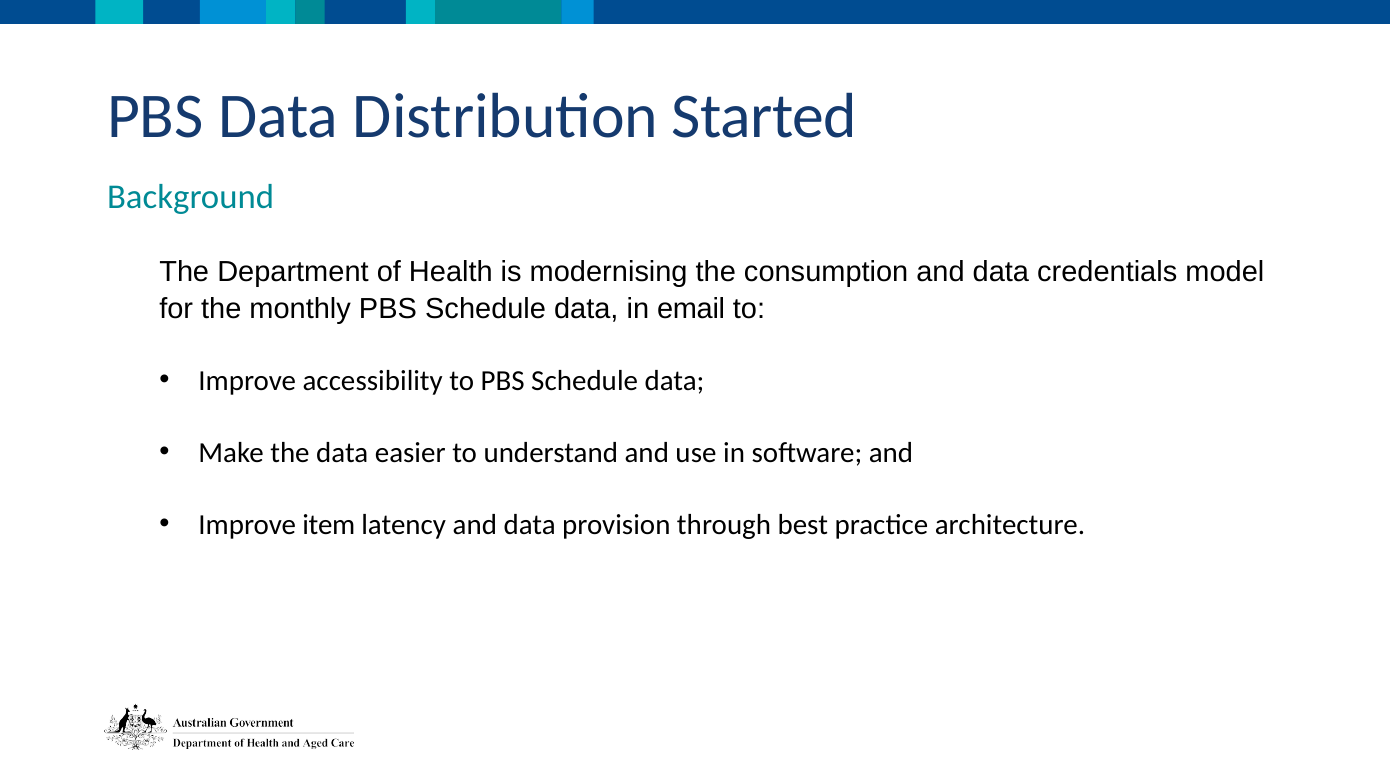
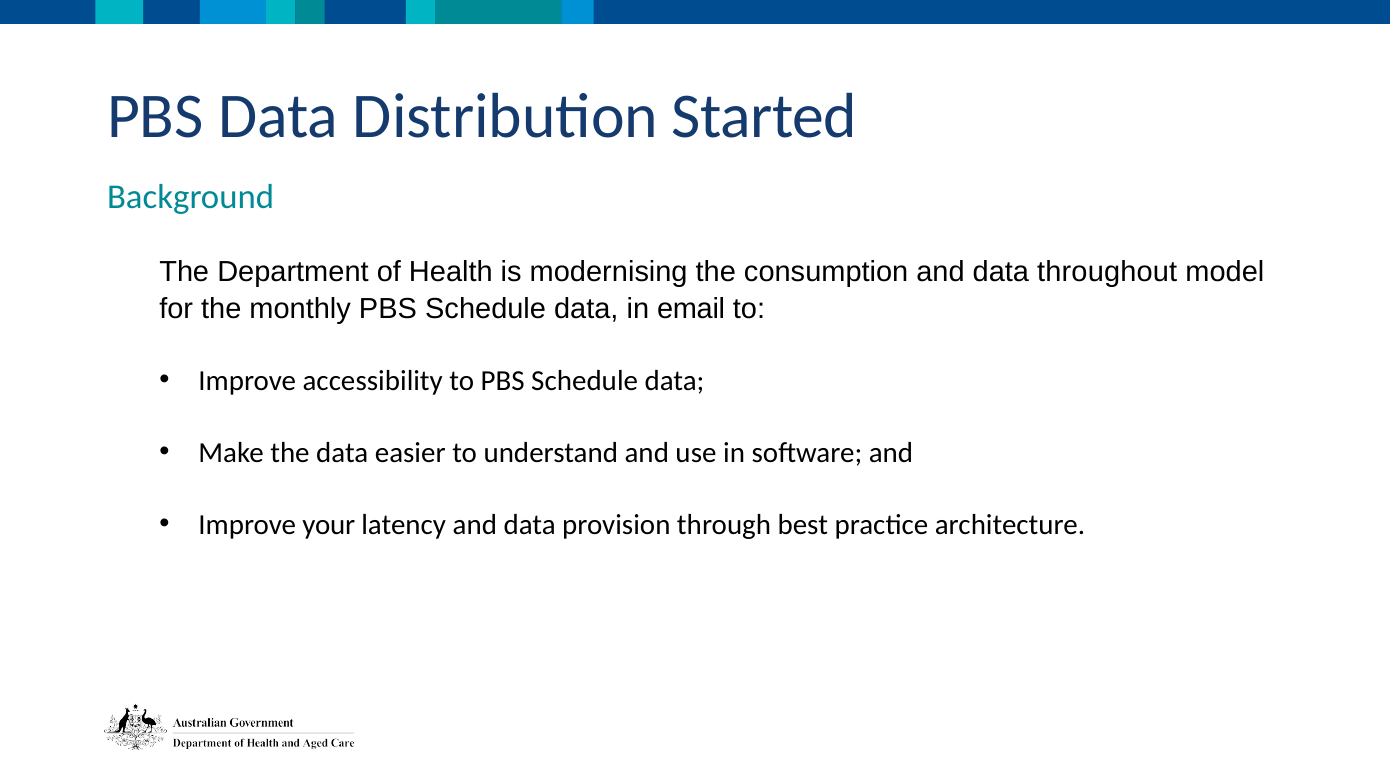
credentials: credentials -> throughout (1107, 272)
item: item -> your (329, 525)
